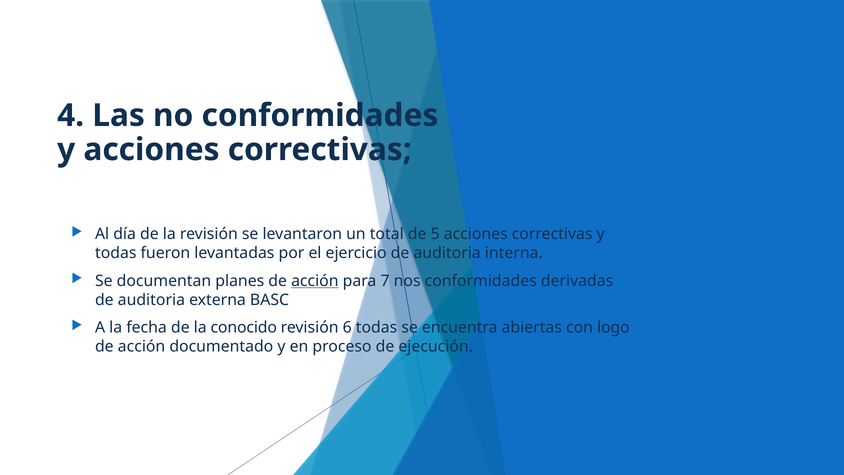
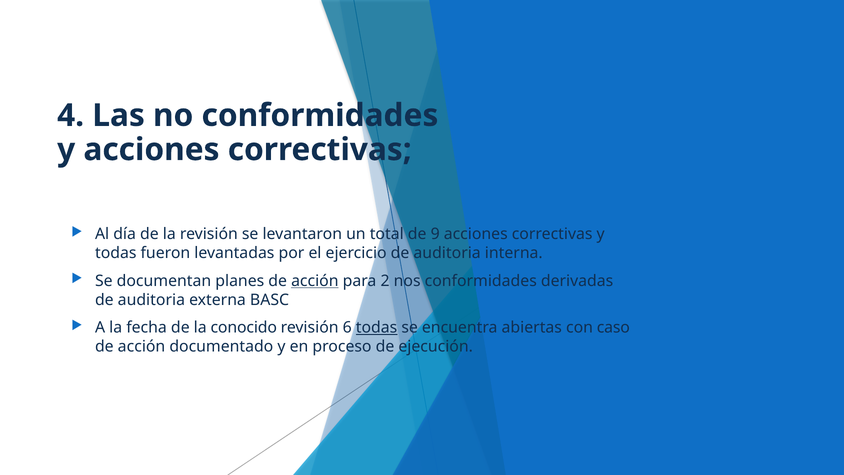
5: 5 -> 9 (435, 234)
7: 7 -> 2 (385, 281)
todas underline: none -> present (377, 328)
logo: logo -> caso (613, 328)
